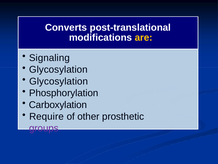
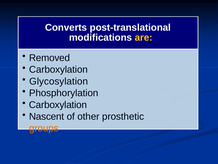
Signaling: Signaling -> Removed (50, 58)
Glycosylation: Glycosylation -> Carboxylation (58, 69)
Require: Require -> Nascent (47, 116)
groups colour: purple -> orange (44, 128)
